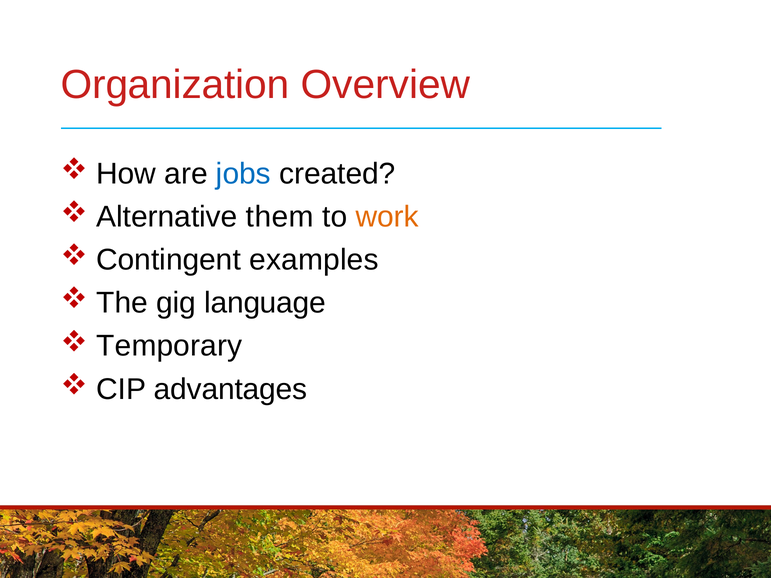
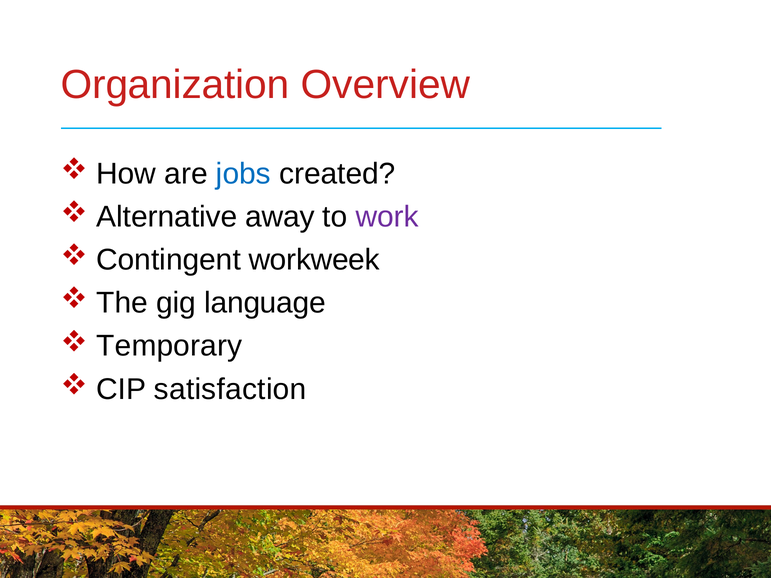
them: them -> away (280, 217)
work colour: orange -> purple (387, 217)
examples: examples -> workweek (314, 260)
advantages: advantages -> satisfaction (230, 389)
